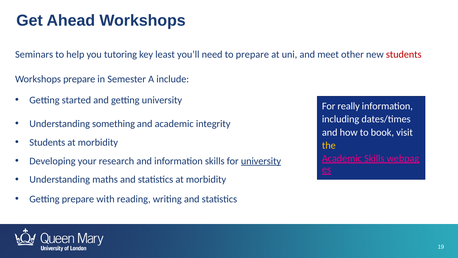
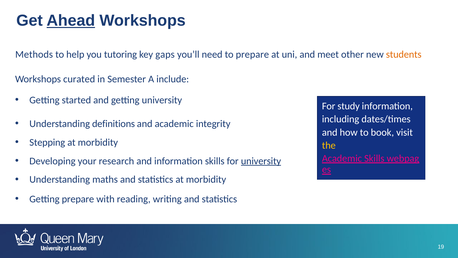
Ahead underline: none -> present (71, 21)
Seminars: Seminars -> Methods (34, 54)
least: least -> gaps (165, 54)
students colour: red -> orange (404, 54)
Workshops prepare: prepare -> curated (79, 79)
really: really -> study (349, 106)
something: something -> definitions (114, 124)
Students: Students -> Stepping (47, 142)
